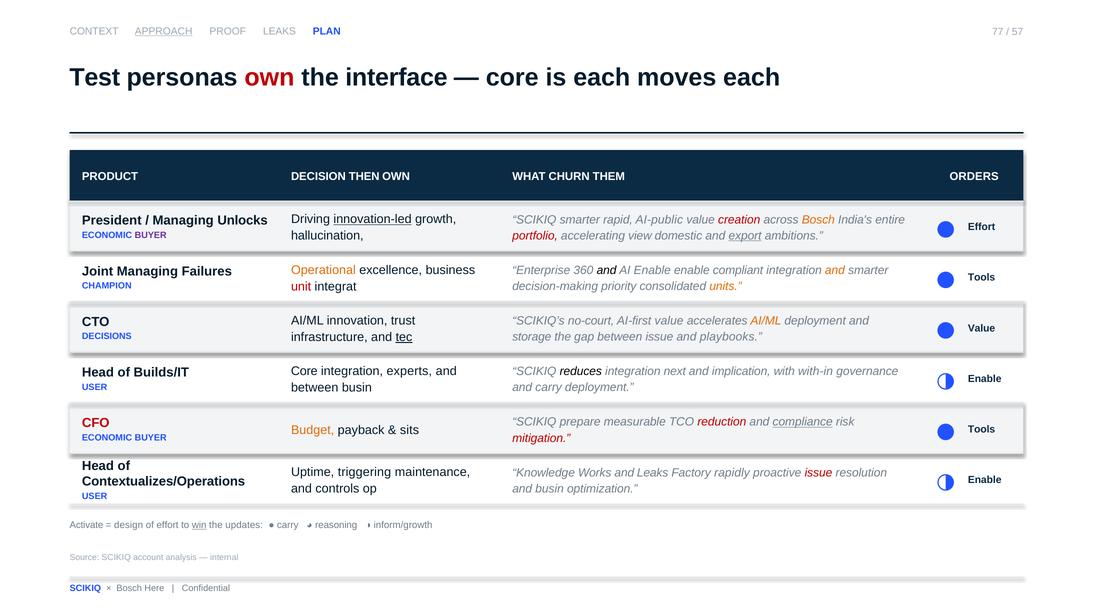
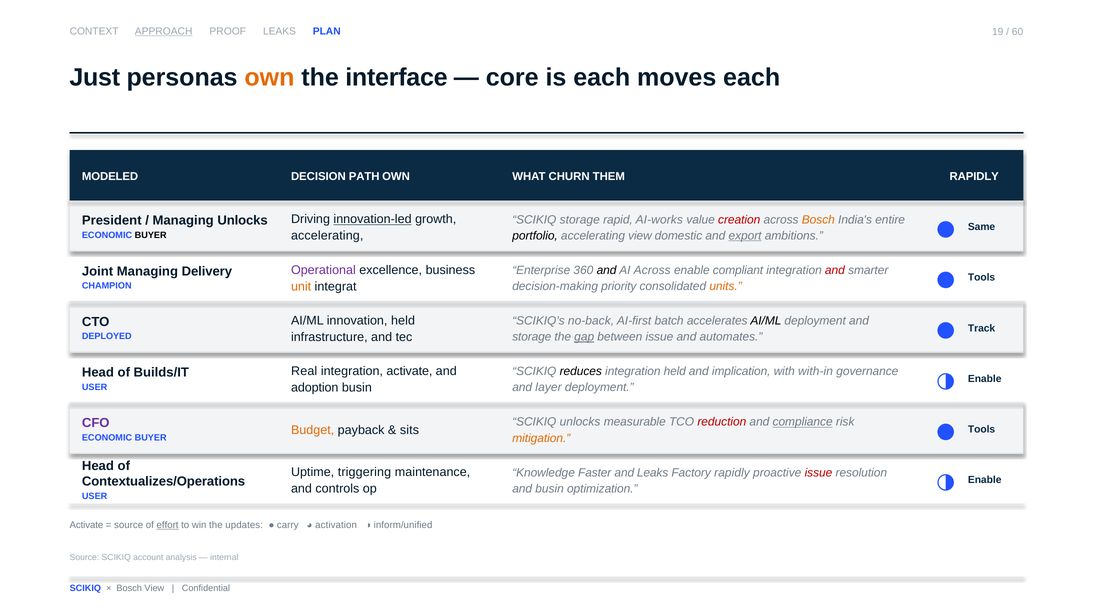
77: 77 -> 19 (998, 32)
57: 57 -> 60 (1018, 32)
Test: Test -> Just (95, 78)
own colour: red -> orange (269, 78)
PRODUCT: PRODUCT -> MODELED (110, 176)
THEN: THEN -> PATH (364, 176)
THEM ORDERS: ORDERS -> RAPIDLY (974, 176)
SCIKIQ smarter: smarter -> storage (580, 220)
AI-public: AI-public -> AI-works (659, 220)
hallucination: hallucination -> accelerating (327, 236)
portfolio colour: red -> black (535, 236)
Effort: Effort -> Same (982, 227)
BUYER colour: purple -> black (151, 235)
Operational colour: orange -> purple (323, 270)
AI Enable: Enable -> Across (652, 270)
and colour: orange -> red (835, 270)
Failures: Failures -> Delivery (207, 271)
unit colour: red -> orange (301, 286)
innovation trust: trust -> held (403, 320)
no-court: no-court -> no-back (591, 321)
AI-first value: value -> batch (669, 321)
AI/ML colour: orange -> black (766, 321)
tec underline: present -> none (404, 337)
gap underline: none -> present (584, 337)
playbooks: playbooks -> automates (731, 337)
Value: Value -> Track (982, 328)
DECISIONS: DECISIONS -> DEPLOYED (107, 336)
Core: Core -> Real (304, 371)
integration experts: experts -> activate (409, 371)
integration next: next -> held (675, 371)
between: between -> adoption (315, 388)
and carry: carry -> layer (549, 387)
SCIKIQ prepare: prepare -> unlocks (580, 422)
CFO colour: red -> purple (96, 423)
mitigation colour: red -> orange (541, 438)
Works: Works -> Faster (595, 472)
design: design -> source (129, 525)
effort underline: none -> present (168, 525)
win underline: present -> none (199, 525)
reasoning: reasoning -> activation (336, 525)
inform/growth: inform/growth -> inform/unified (403, 525)
Bosch Here: Here -> View (154, 588)
